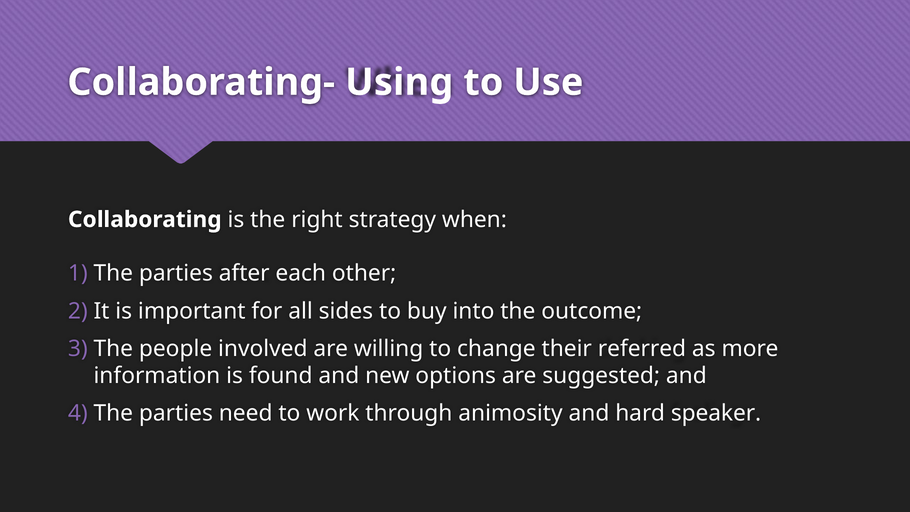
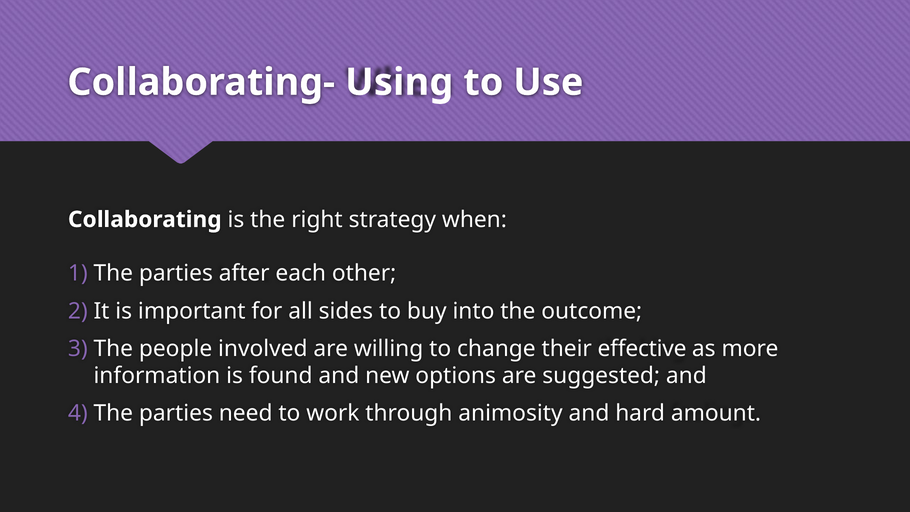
referred: referred -> effective (642, 348)
speaker: speaker -> amount (716, 413)
